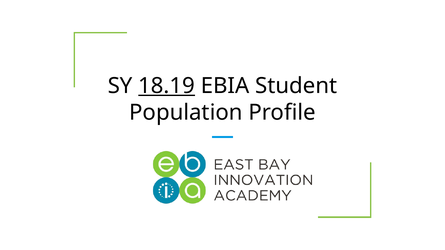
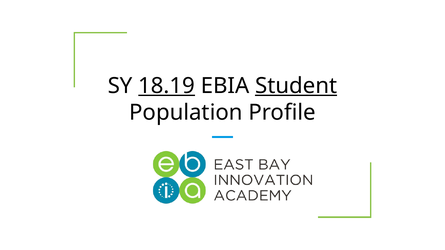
Student underline: none -> present (296, 86)
